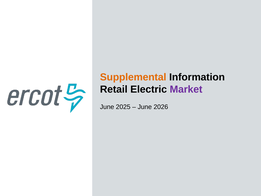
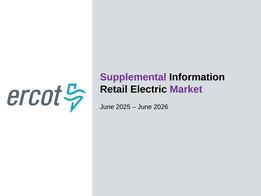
Supplemental colour: orange -> purple (133, 77)
